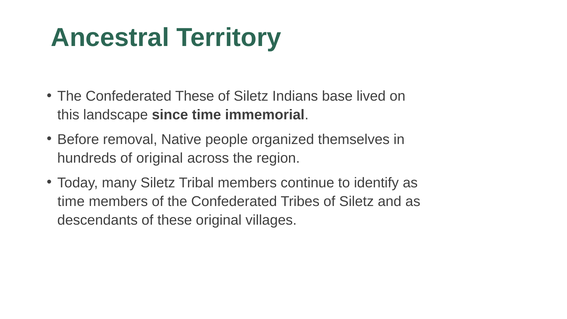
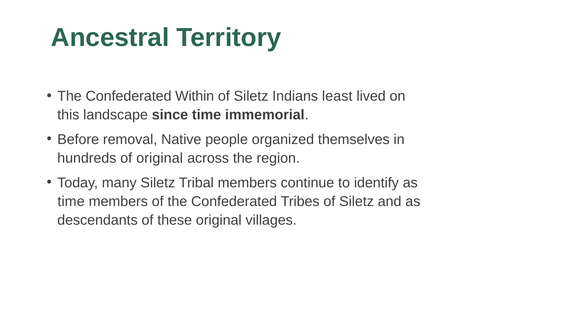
Confederated These: These -> Within (195, 96)
base: base -> least (337, 96)
